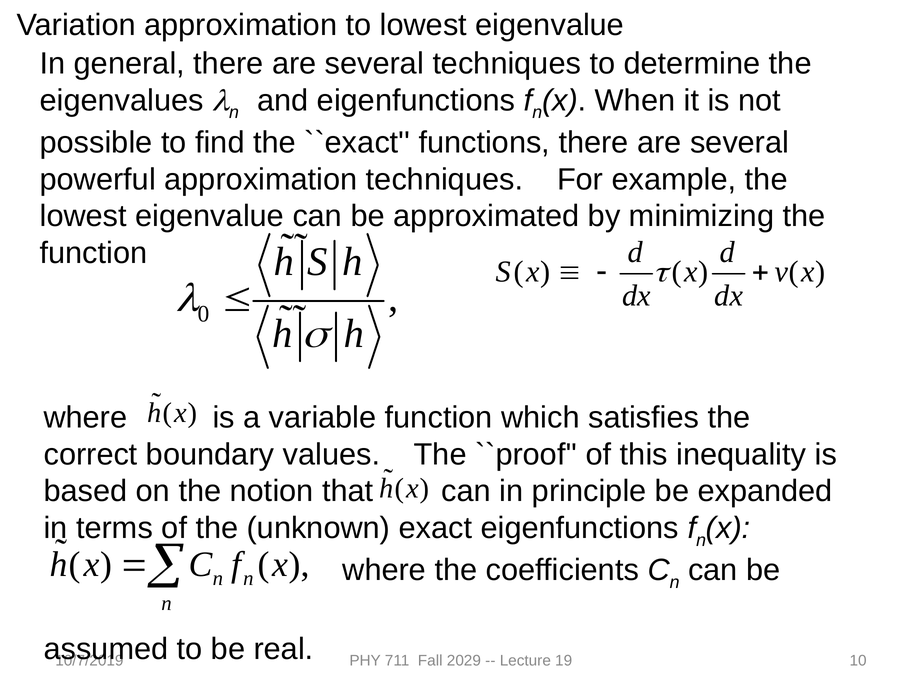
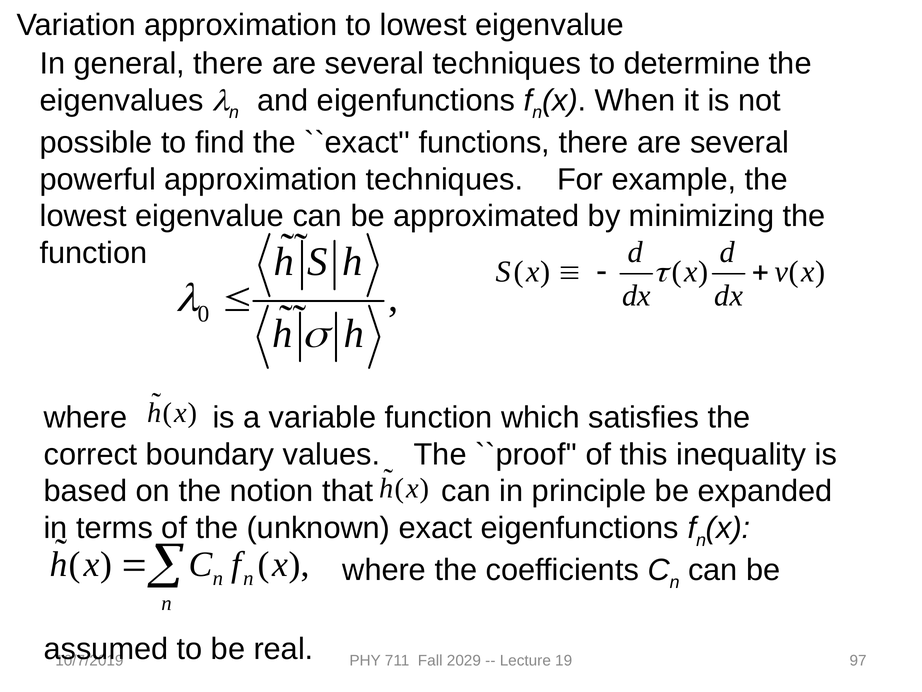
10: 10 -> 97 (858, 660)
